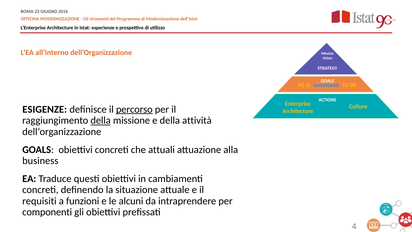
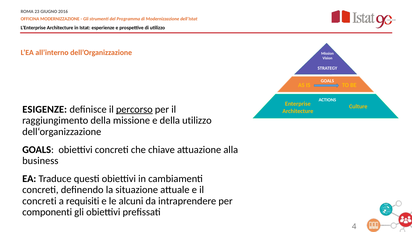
della underline: present -> none (101, 120)
della attività: attività -> utilizzo (197, 120)
attuali: attuali -> chiave (161, 149)
requisiti: requisiti -> concreti (39, 201)
funzioni: funzioni -> requisiti (83, 201)
